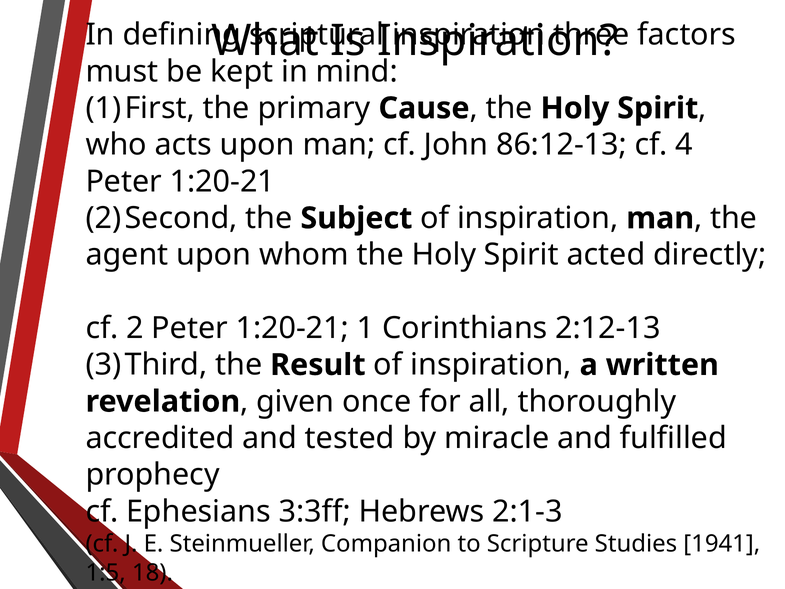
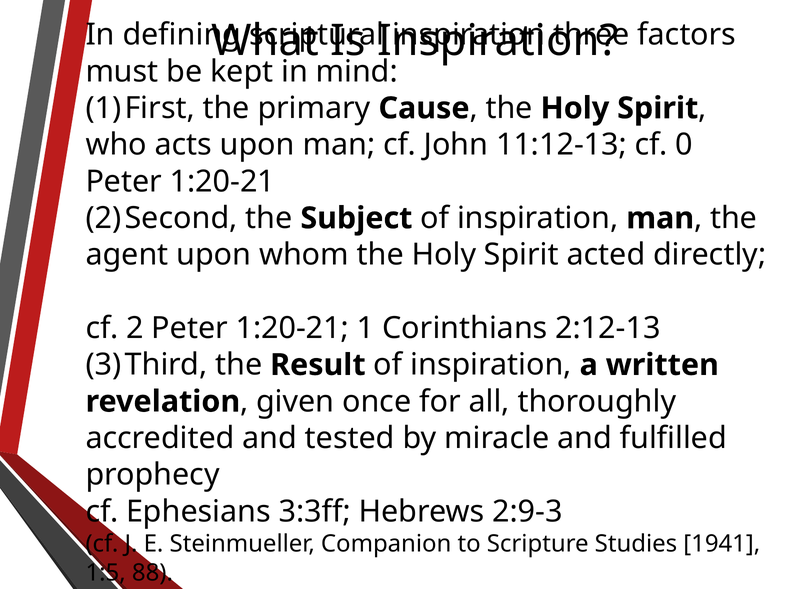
86:12-13: 86:12-13 -> 11:12-13 (561, 145)
4: 4 -> 0 (684, 145)
2:1-3: 2:1-3 -> 2:9-3 (527, 511)
18: 18 -> 88 (152, 572)
